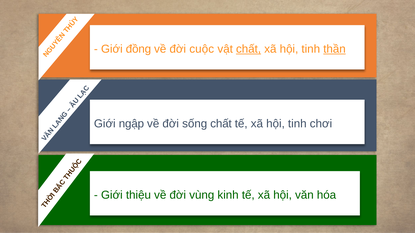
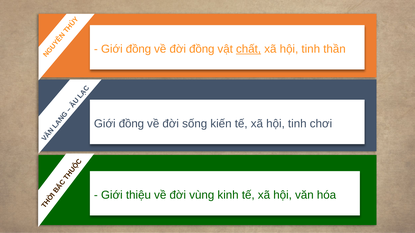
đời cuộc: cuộc -> đồng (202, 49)
thần underline: present -> none (334, 49)
ngập: ngập -> đồng (131, 124)
sống chất: chất -> kiến (221, 124)
